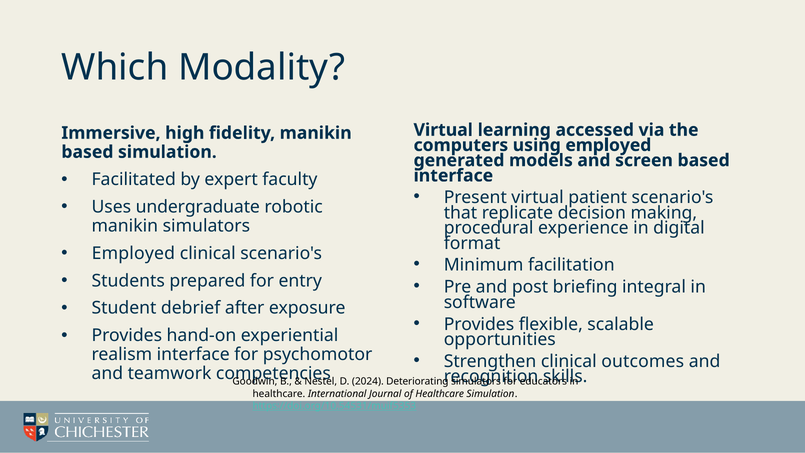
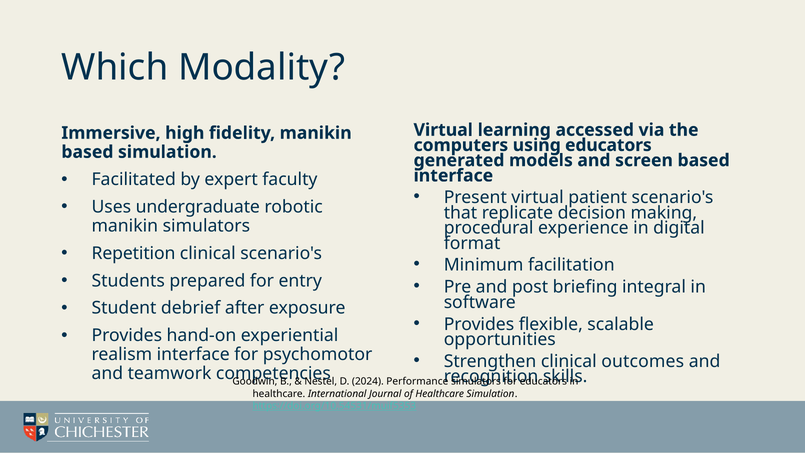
using employed: employed -> educators (608, 145)
Employed: Employed -> Repetition (134, 253)
Deteriorating: Deteriorating -> Performance (417, 381)
